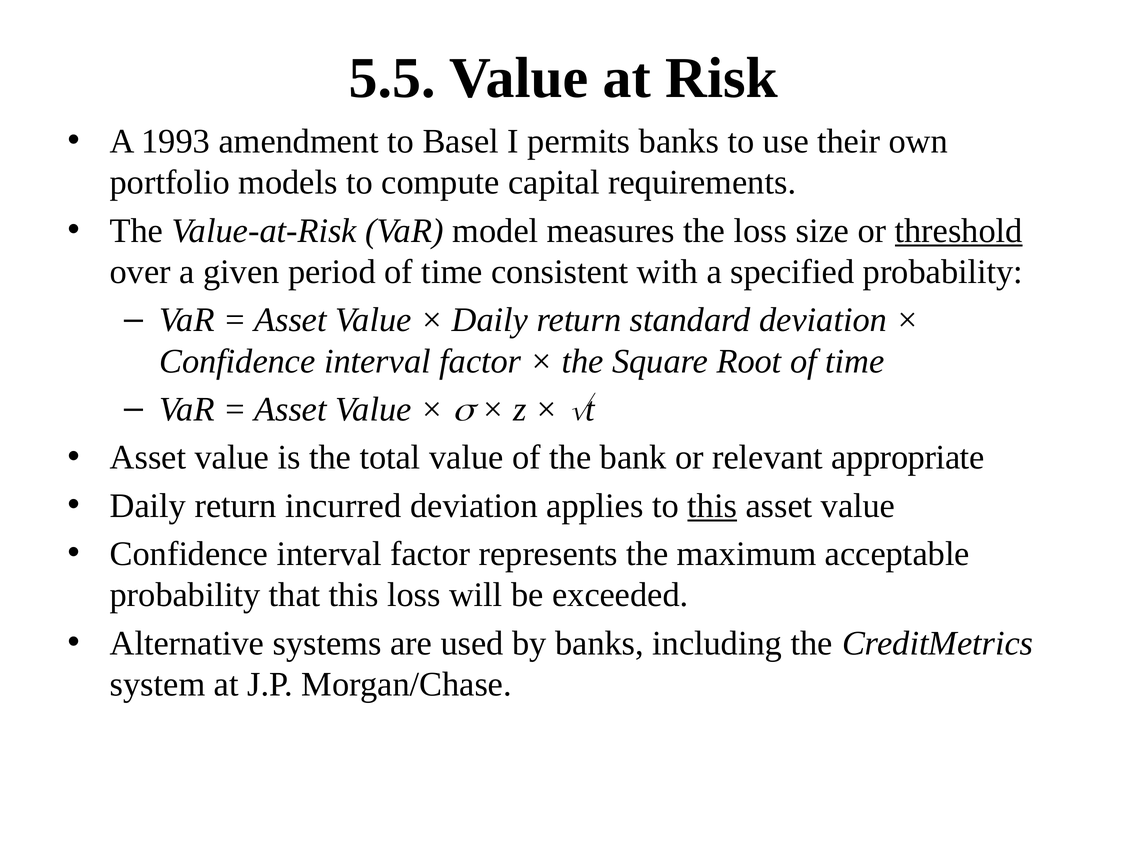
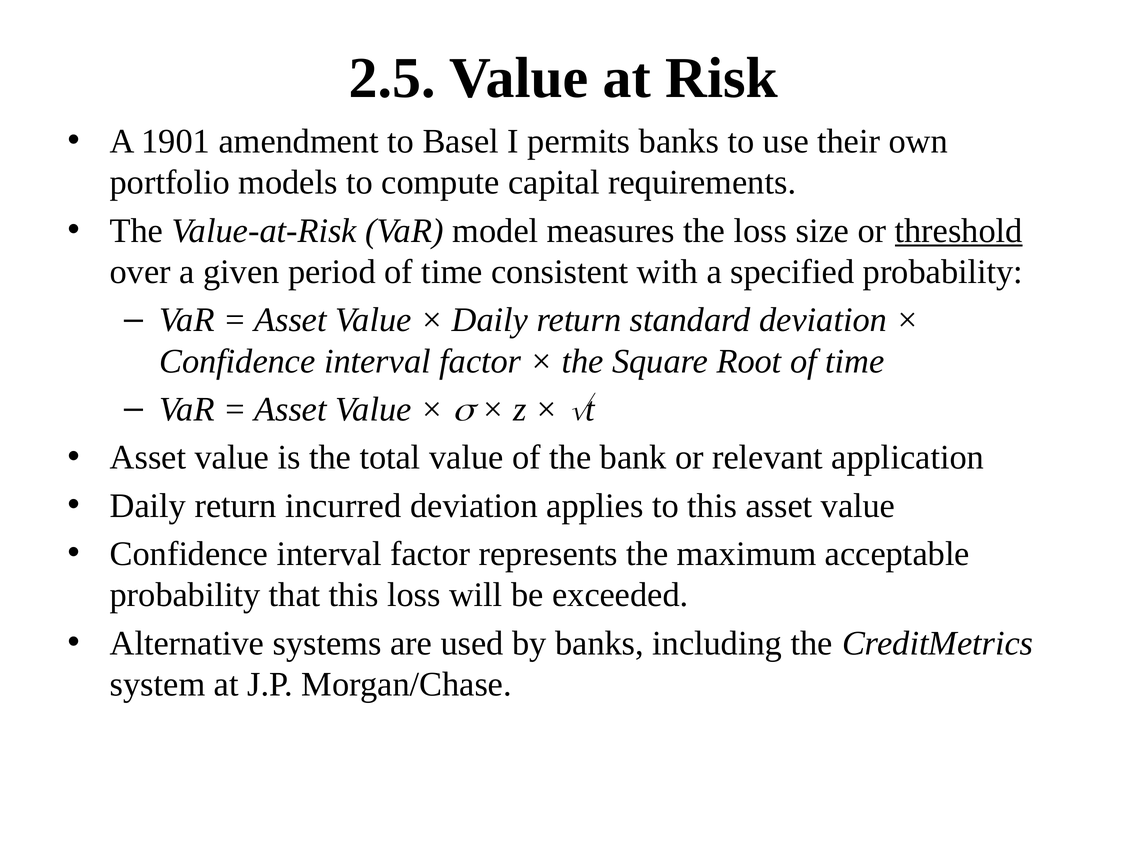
5.5: 5.5 -> 2.5 (392, 78)
1993: 1993 -> 1901 (176, 141)
appropriate: appropriate -> application (908, 458)
this underline: present -> none (712, 506)
